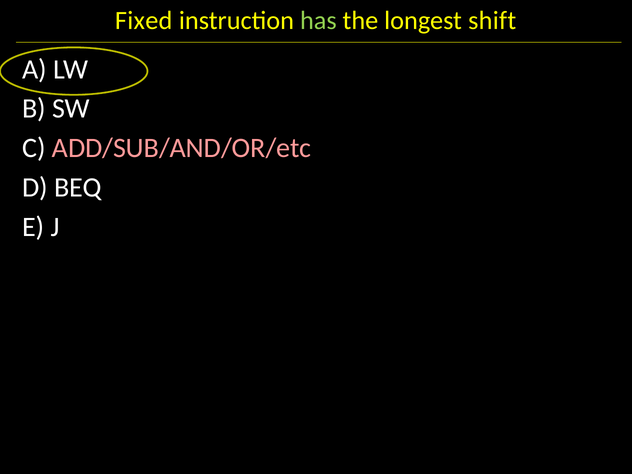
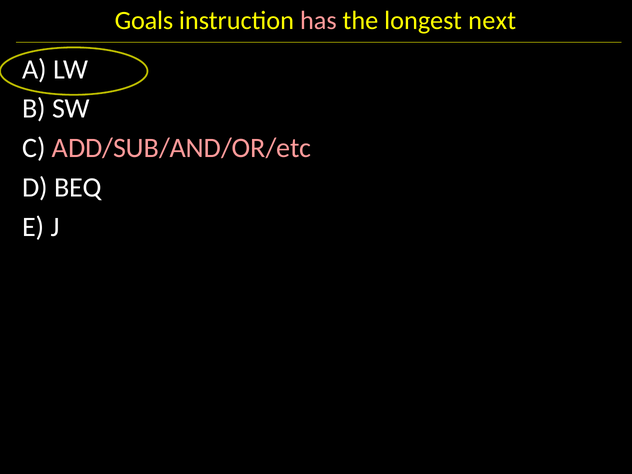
Fixed: Fixed -> Goals (144, 21)
has colour: light green -> pink (318, 21)
shift: shift -> next (492, 21)
